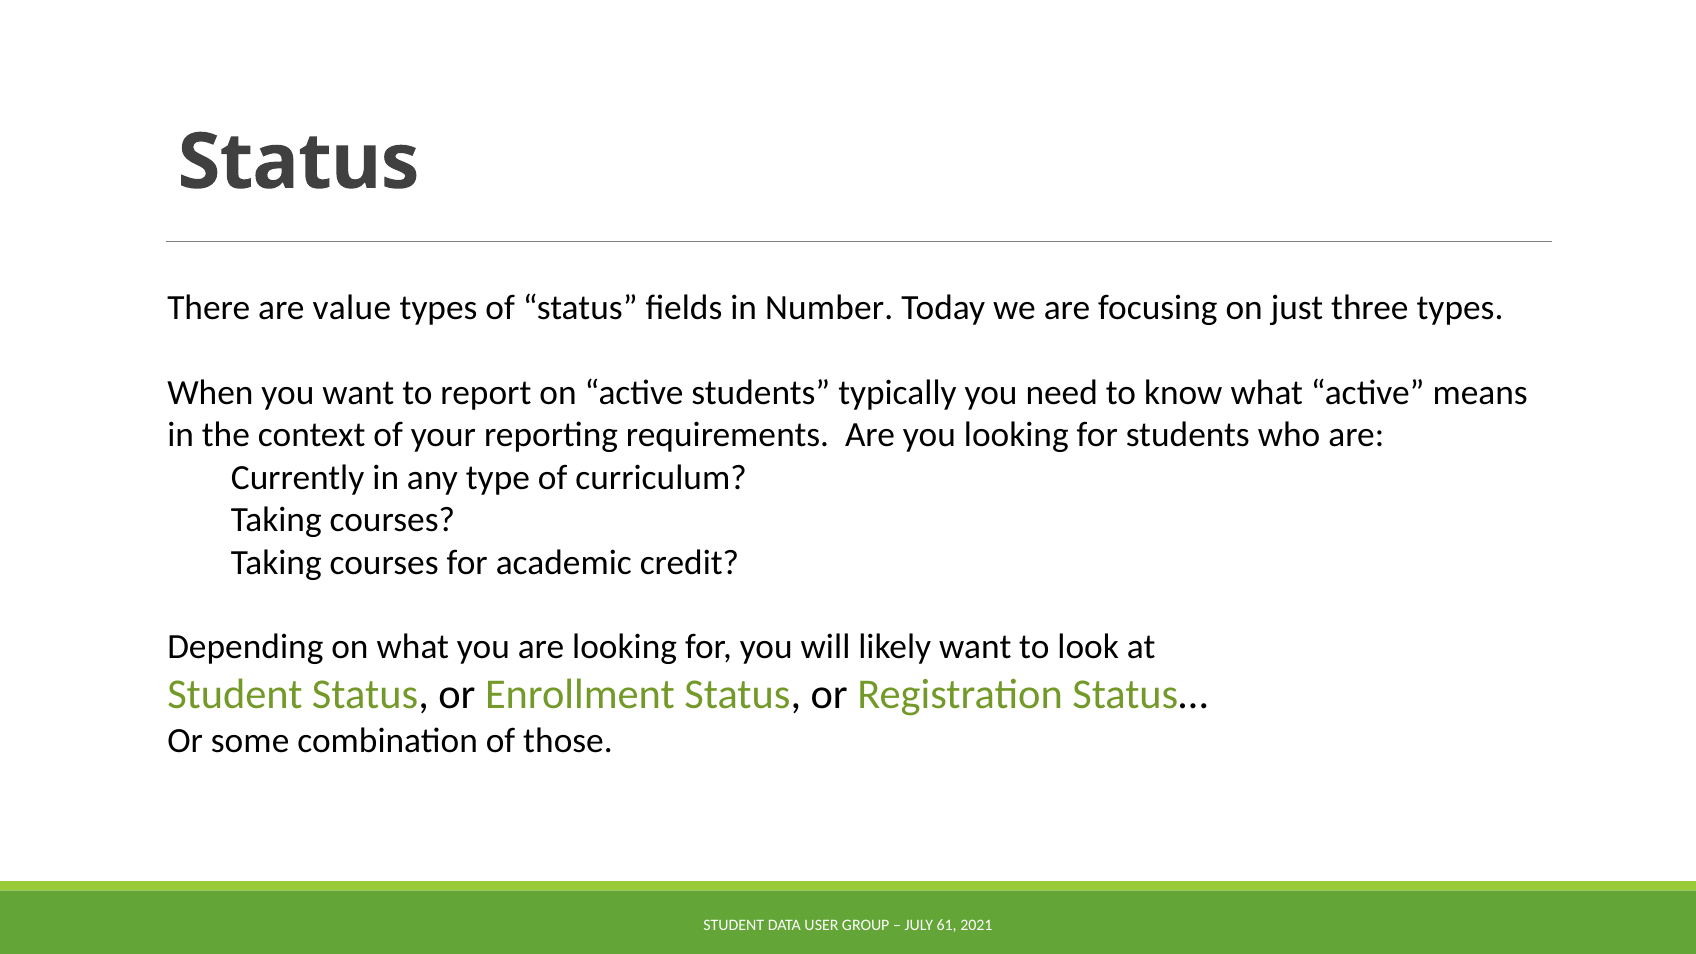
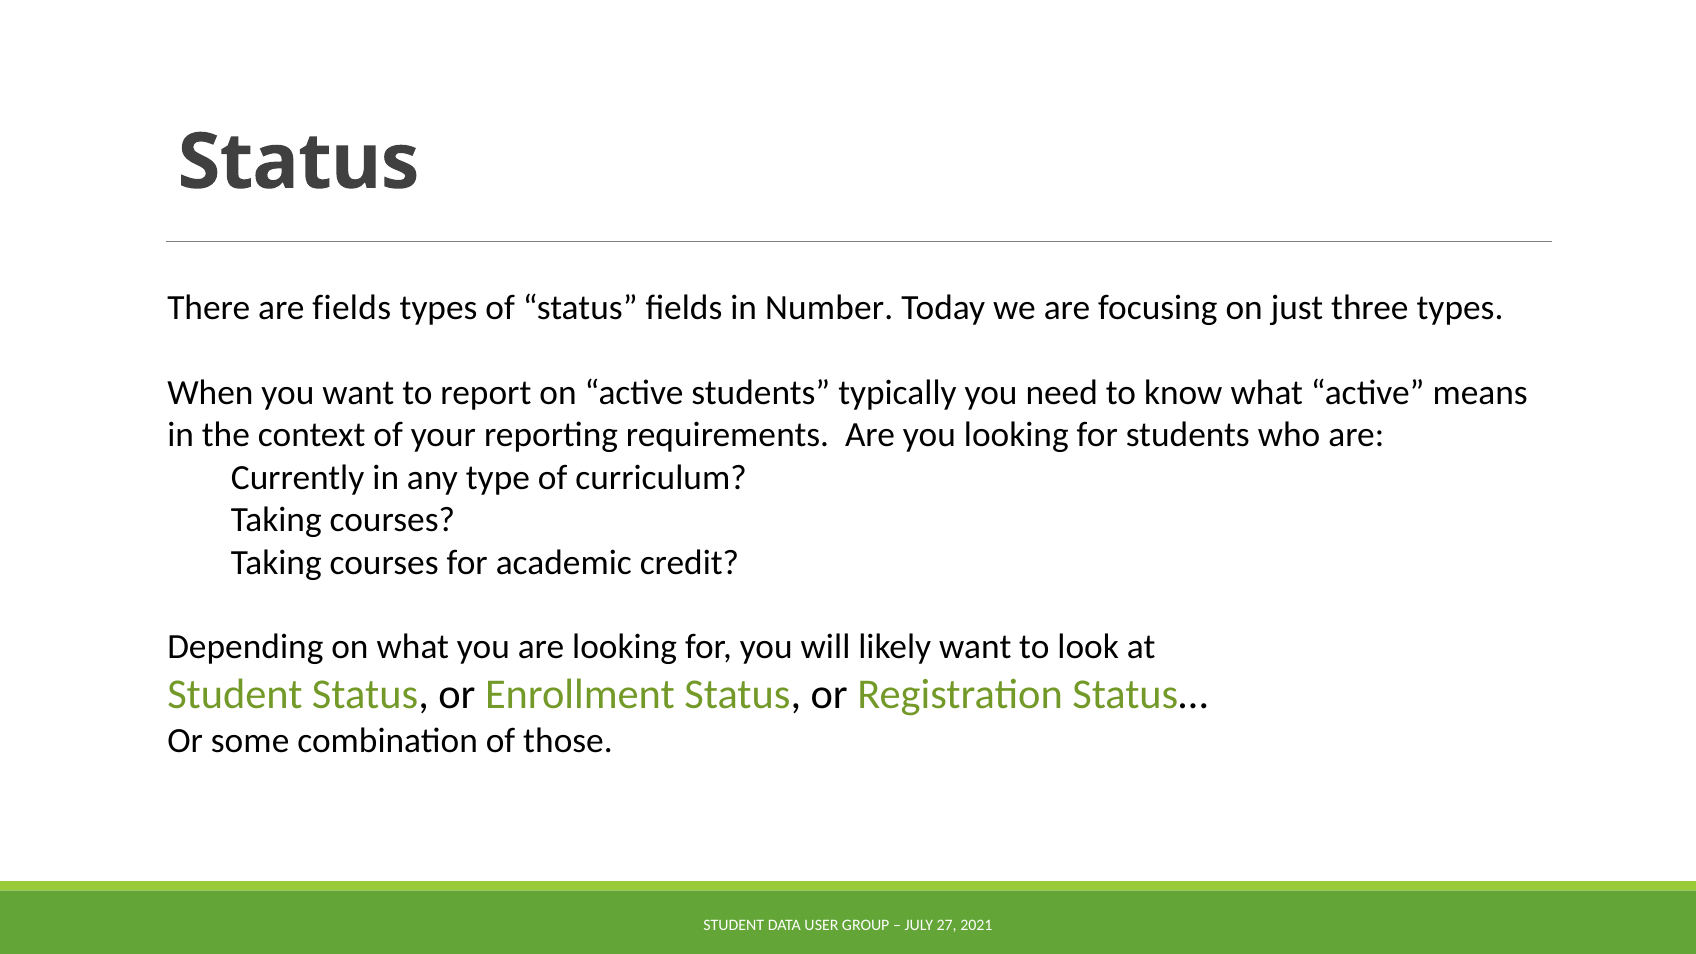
are value: value -> fields (352, 308)
61: 61 -> 27 (947, 925)
